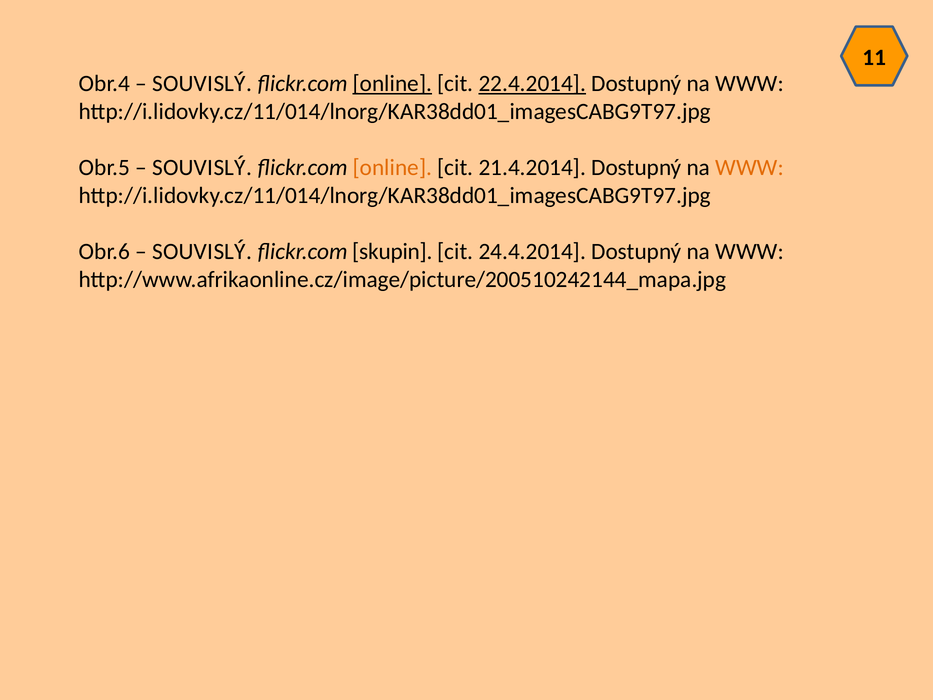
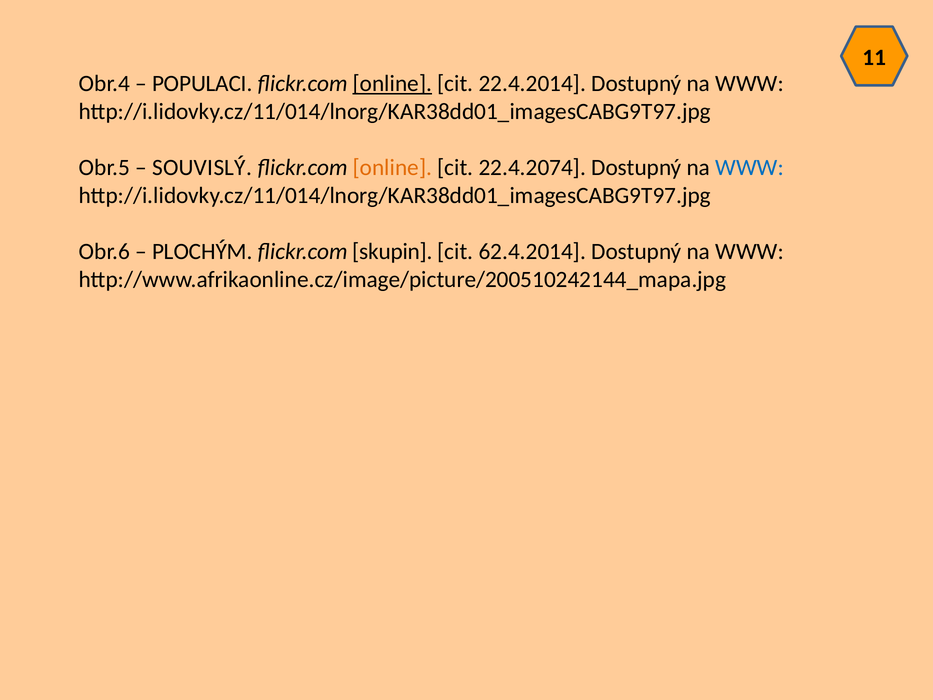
SOUVISLÝ: SOUVISLÝ -> POPULACI (202, 84)
22.4.2014 underline: present -> none (532, 84)
21.4.2014: 21.4.2014 -> 22.4.2074 (532, 167)
WWW colour: orange -> blue (750, 167)
SOUVISLÝ: SOUVISLÝ -> PLOCHÝM (202, 251)
24.4.2014: 24.4.2014 -> 62.4.2014 (532, 251)
